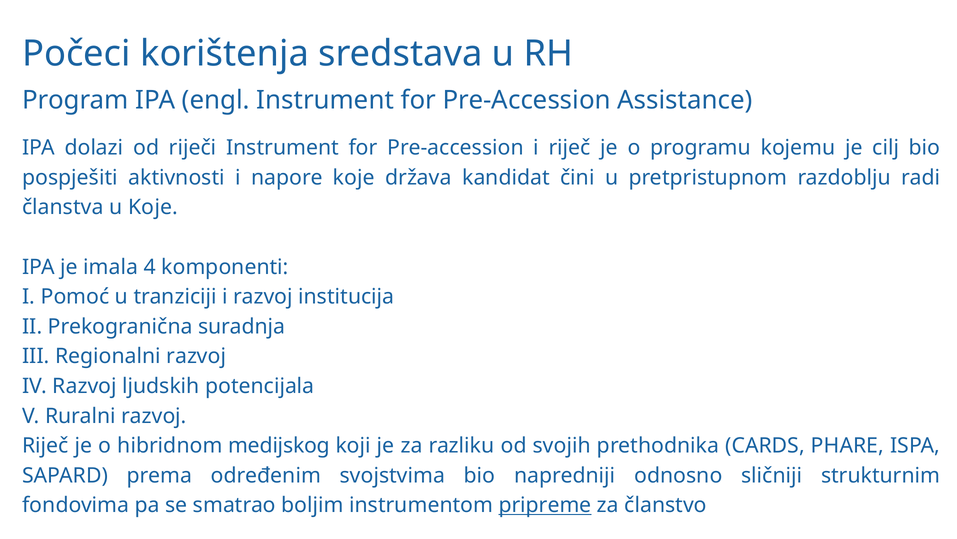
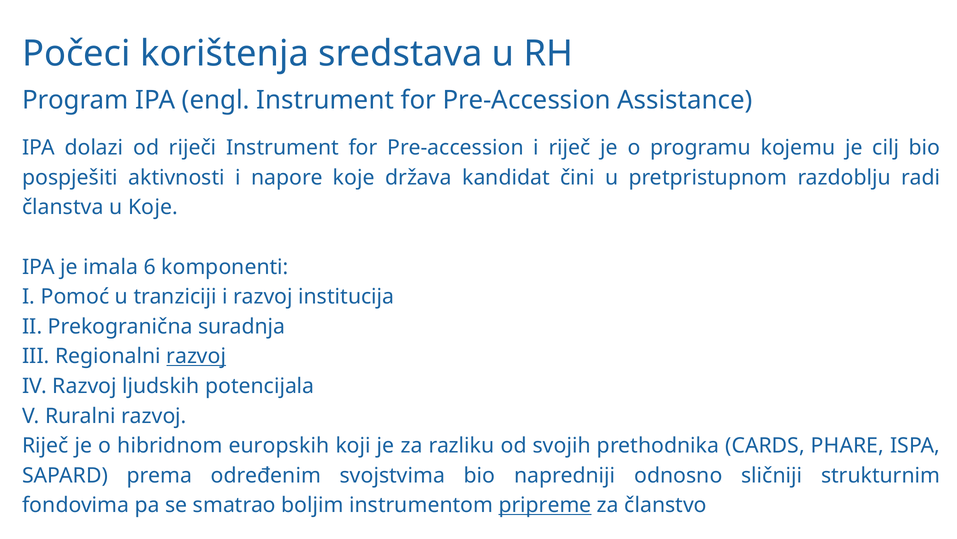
4: 4 -> 6 (150, 267)
razvoj underline: none -> present (196, 356)
medijskog: medijskog -> europskih (279, 445)
